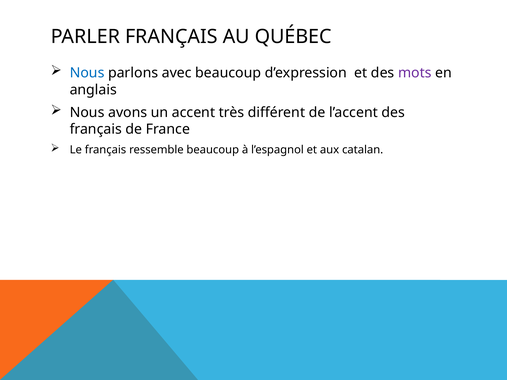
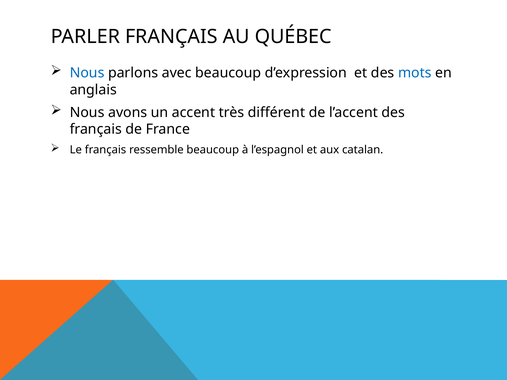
mots colour: purple -> blue (415, 73)
